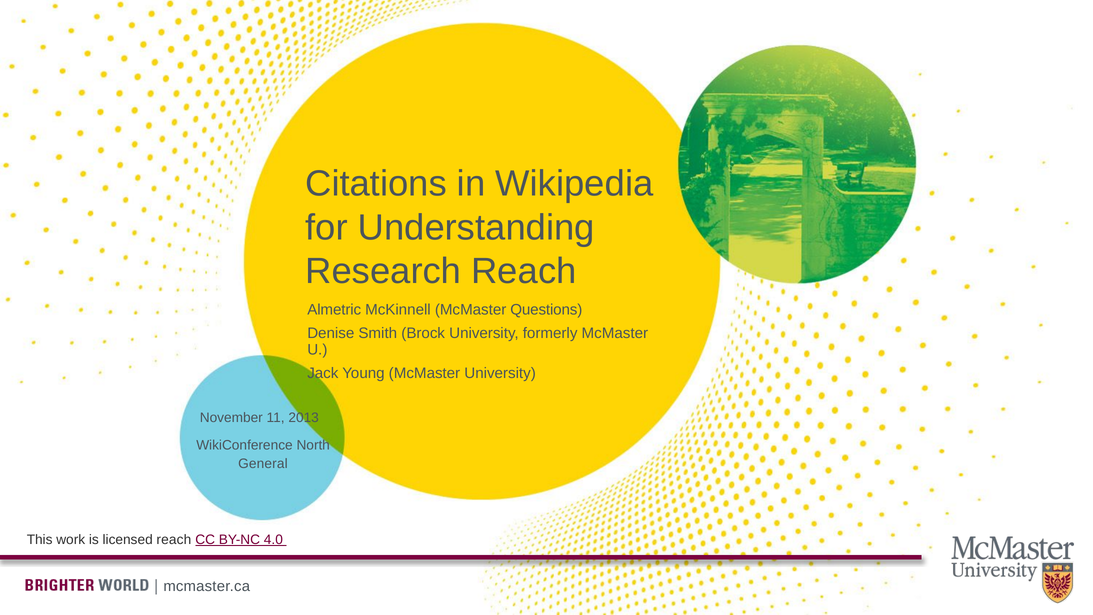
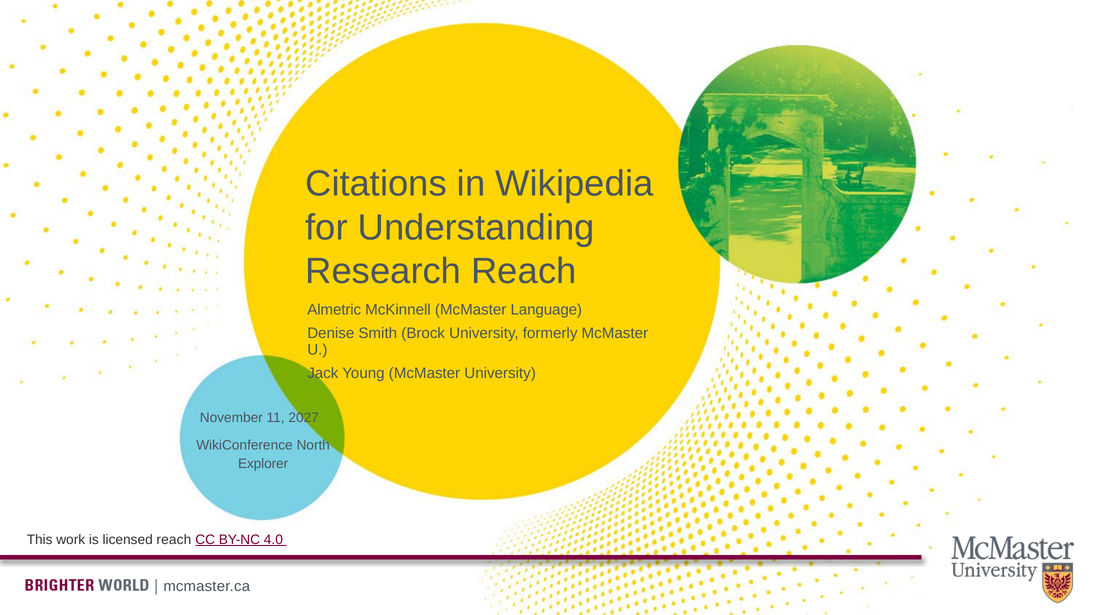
Questions: Questions -> Language (546, 310)
2013: 2013 -> 2027 (304, 418)
General: General -> Explorer (263, 463)
